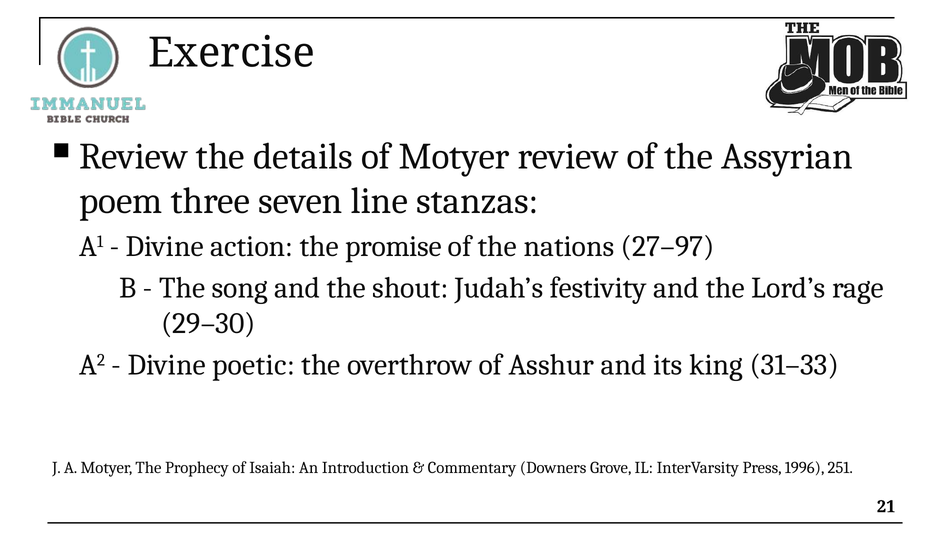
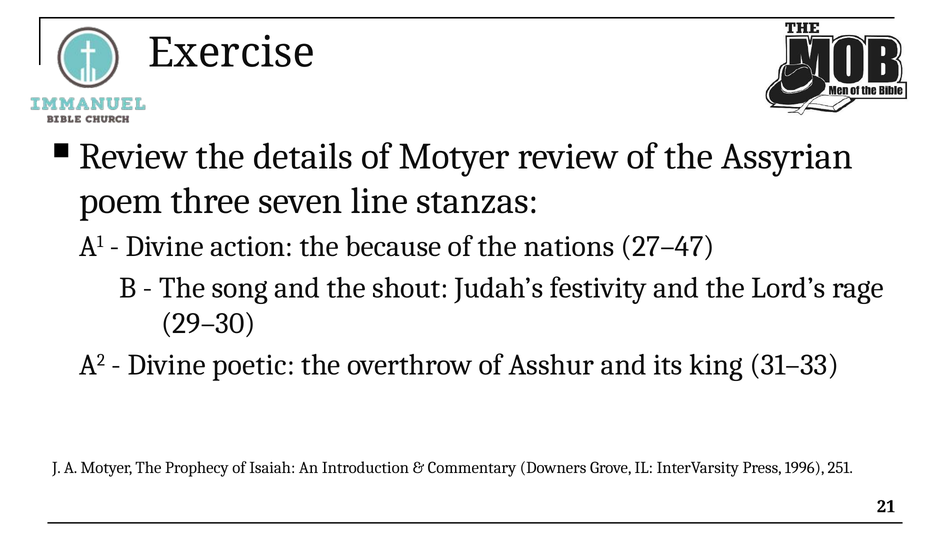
promise: promise -> because (393, 246)
27–97: 27–97 -> 27–47 (668, 246)
